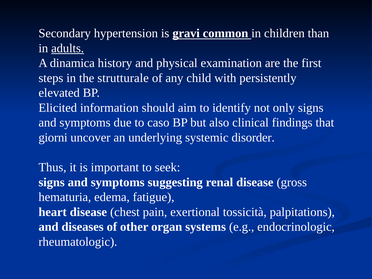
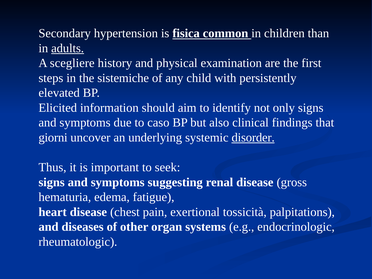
gravi: gravi -> fisica (186, 33)
dinamica: dinamica -> scegliere (72, 63)
strutturale: strutturale -> sistemiche (123, 78)
disorder underline: none -> present (253, 138)
